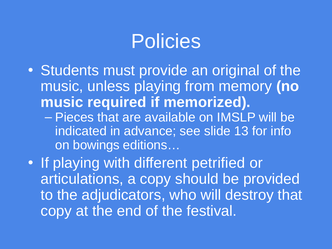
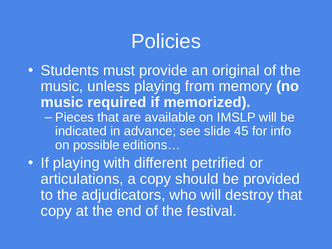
13: 13 -> 45 (241, 131)
bowings: bowings -> possible (96, 145)
